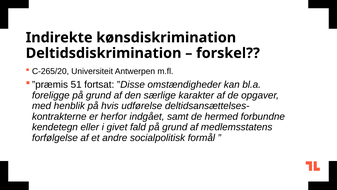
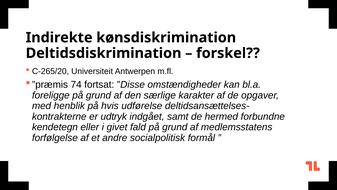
51: 51 -> 74 (76, 84)
herfor: herfor -> udtryk (114, 116)
